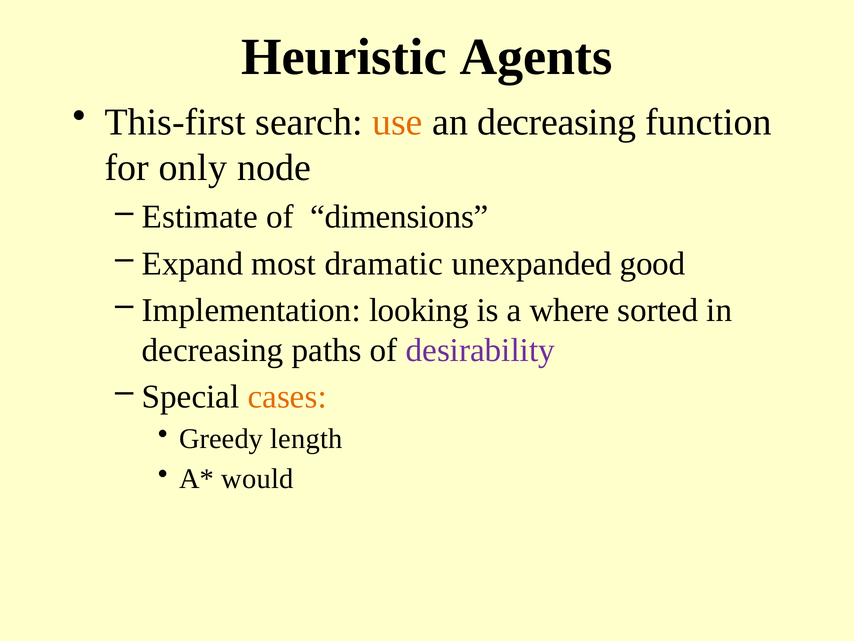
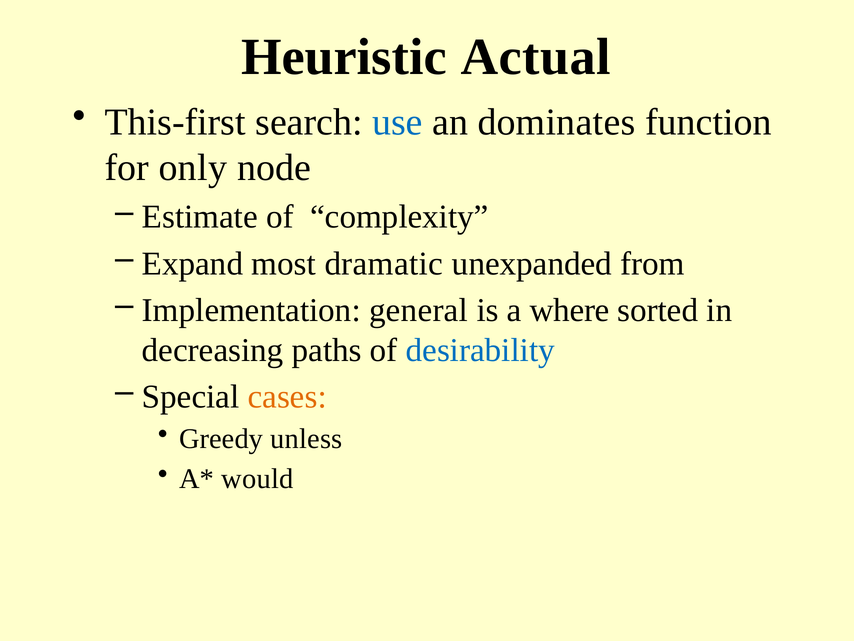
Agents: Agents -> Actual (536, 57)
use colour: orange -> blue (397, 122)
an decreasing: decreasing -> dominates (556, 122)
dimensions: dimensions -> complexity (399, 217)
good: good -> from (652, 263)
looking: looking -> general (419, 310)
desirability colour: purple -> blue (480, 350)
length: length -> unless (306, 439)
